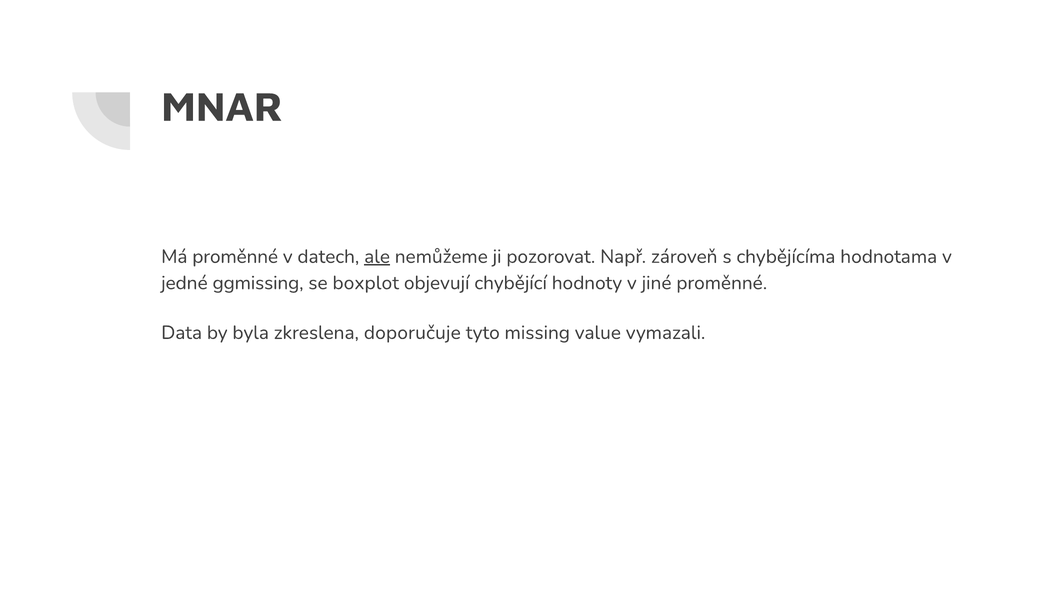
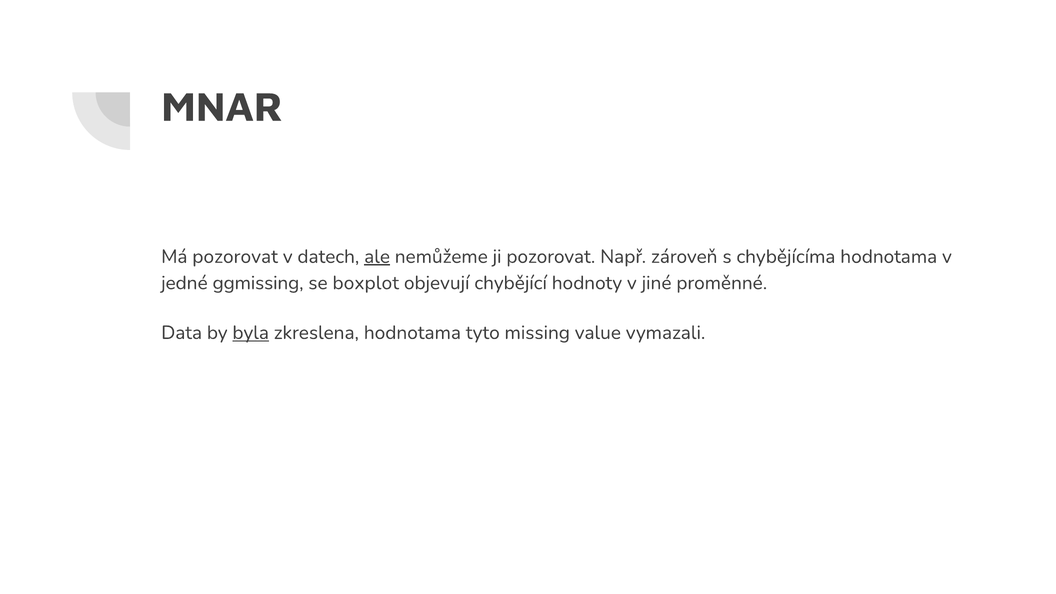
Má proměnné: proměnné -> pozorovat (235, 257)
byla underline: none -> present (251, 333)
zkreslena doporučuje: doporučuje -> hodnotama (412, 333)
